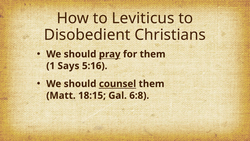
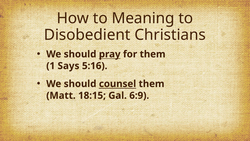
Leviticus: Leviticus -> Meaning (143, 18)
6:8: 6:8 -> 6:9 (139, 95)
